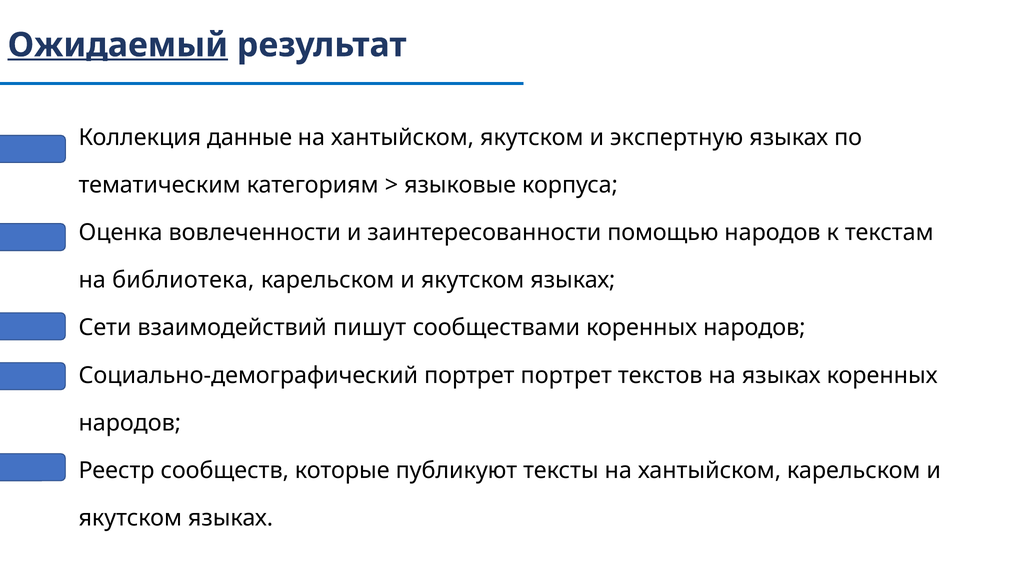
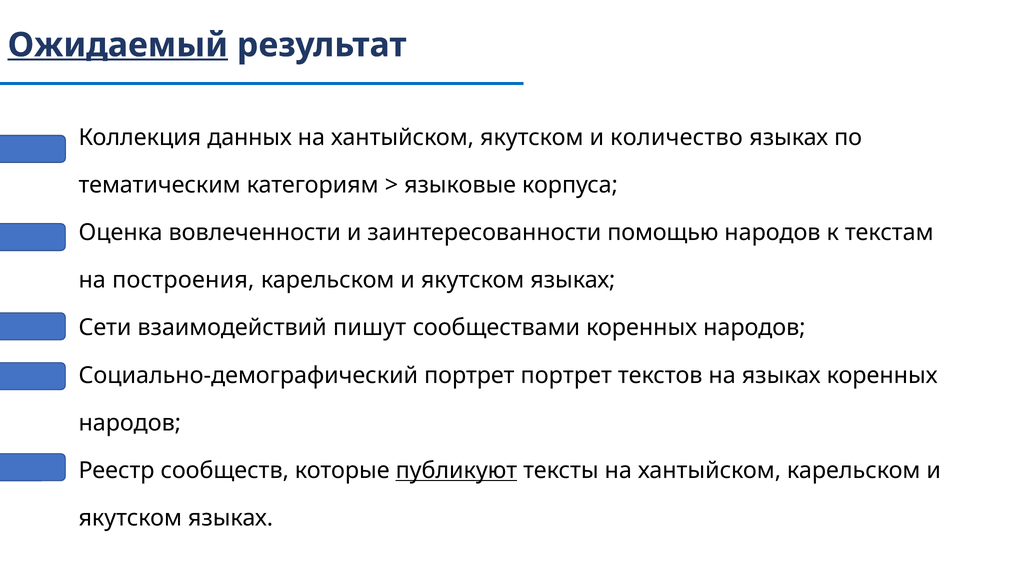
данные: данные -> данных (250, 137)
экспертную: экспертную -> количество (677, 137)
библиотека: библиотека -> построения (183, 280)
публикуют underline: none -> present (456, 471)
